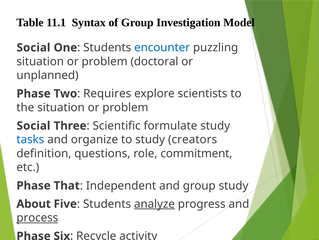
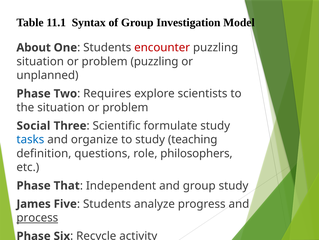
Social: Social -> About (34, 47)
encounter colour: blue -> red (162, 47)
problem doctoral: doctoral -> puzzling (154, 61)
creators: creators -> teaching (193, 139)
commitment: commitment -> philosophers (196, 153)
About: About -> James (34, 203)
analyze underline: present -> none (154, 203)
